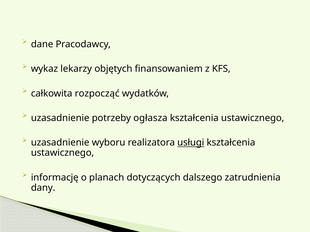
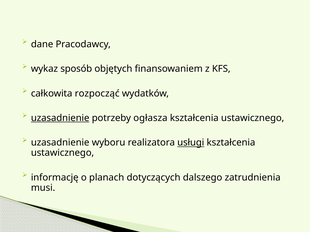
lekarzy: lekarzy -> sposób (76, 69)
uzasadnienie underline: none -> present (60, 118)
dany: dany -> musi (43, 188)
